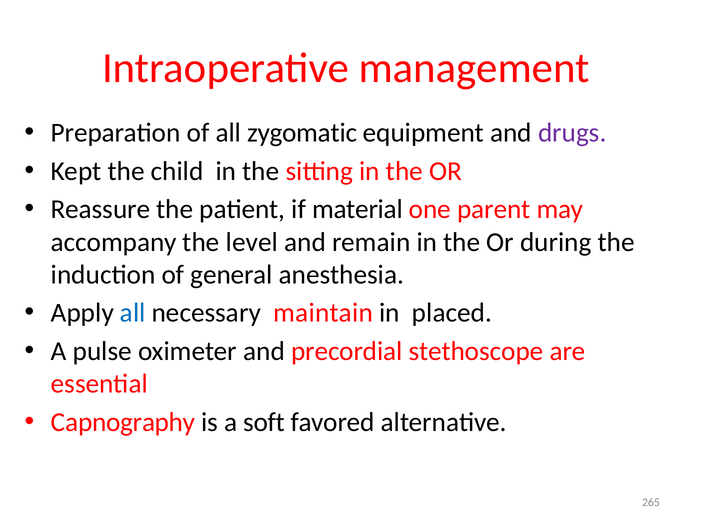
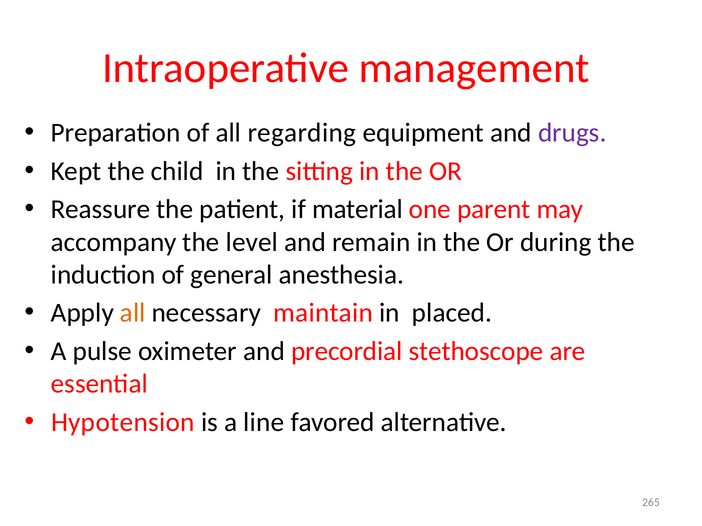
zygomatic: zygomatic -> regarding (302, 133)
all colour: blue -> orange (133, 313)
Capnography: Capnography -> Hypotension (123, 423)
soft: soft -> line (264, 423)
